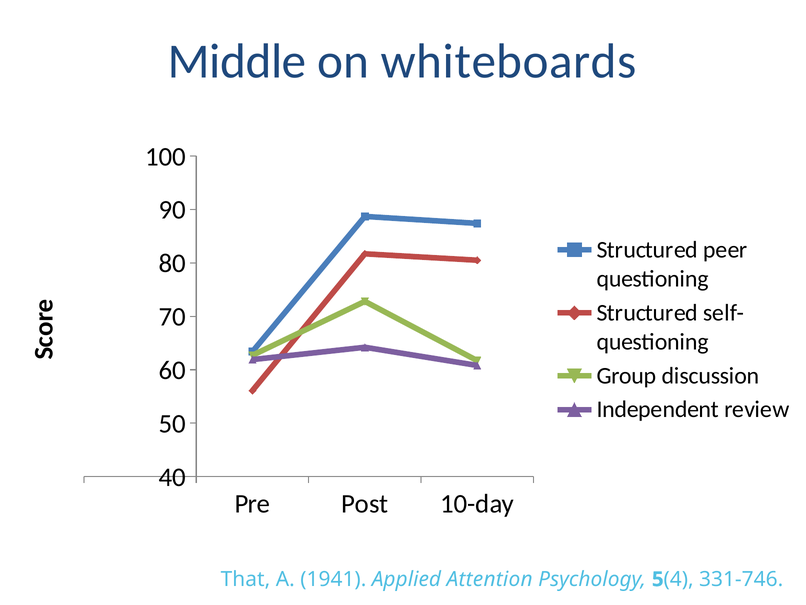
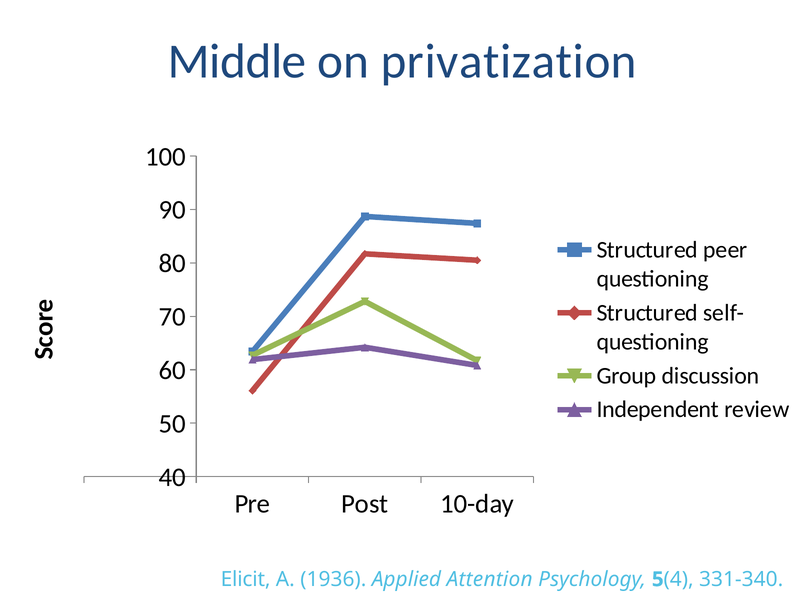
whiteboards: whiteboards -> privatization (509, 61)
That: That -> Elicit (246, 579)
1941: 1941 -> 1936 (333, 579)
331-746: 331-746 -> 331-340 (741, 579)
